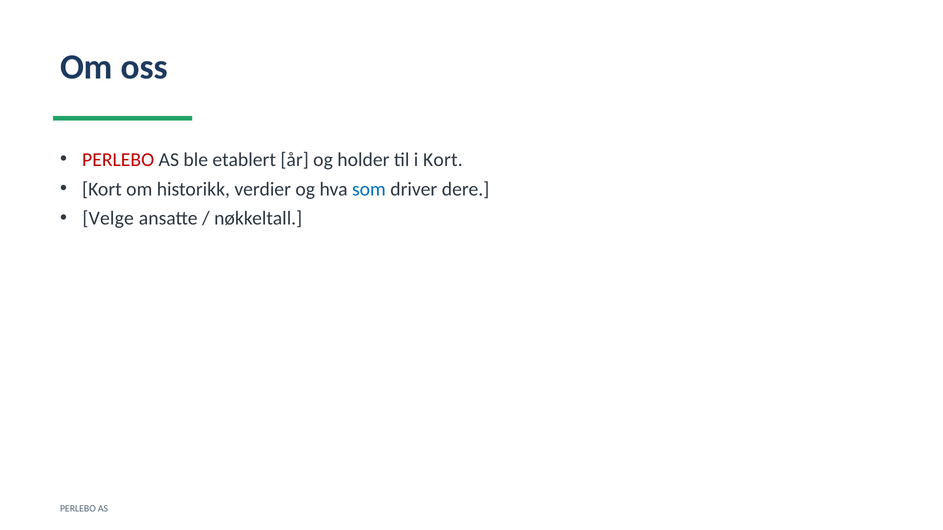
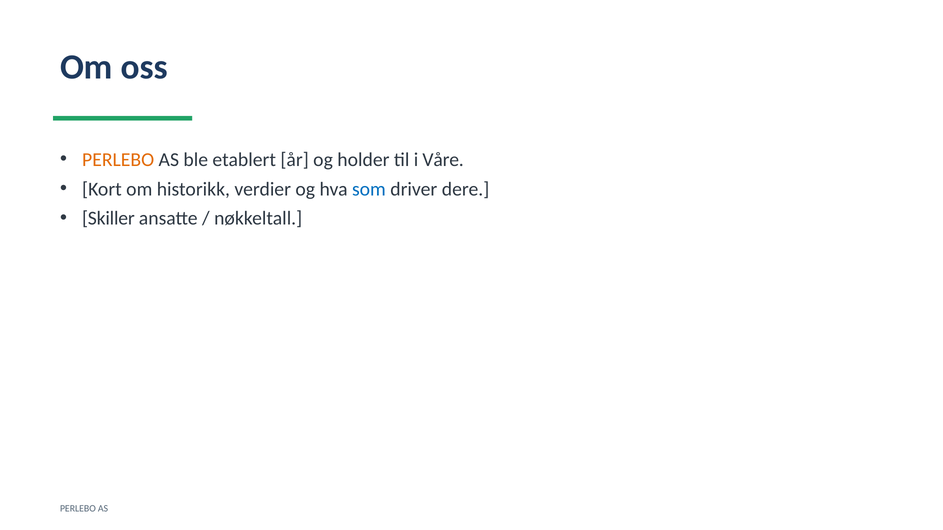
PERLEBO colour: red -> orange (118, 160)
i Kort: Kort -> Våre (443, 160)
Velge: Velge -> Skiller (108, 219)
